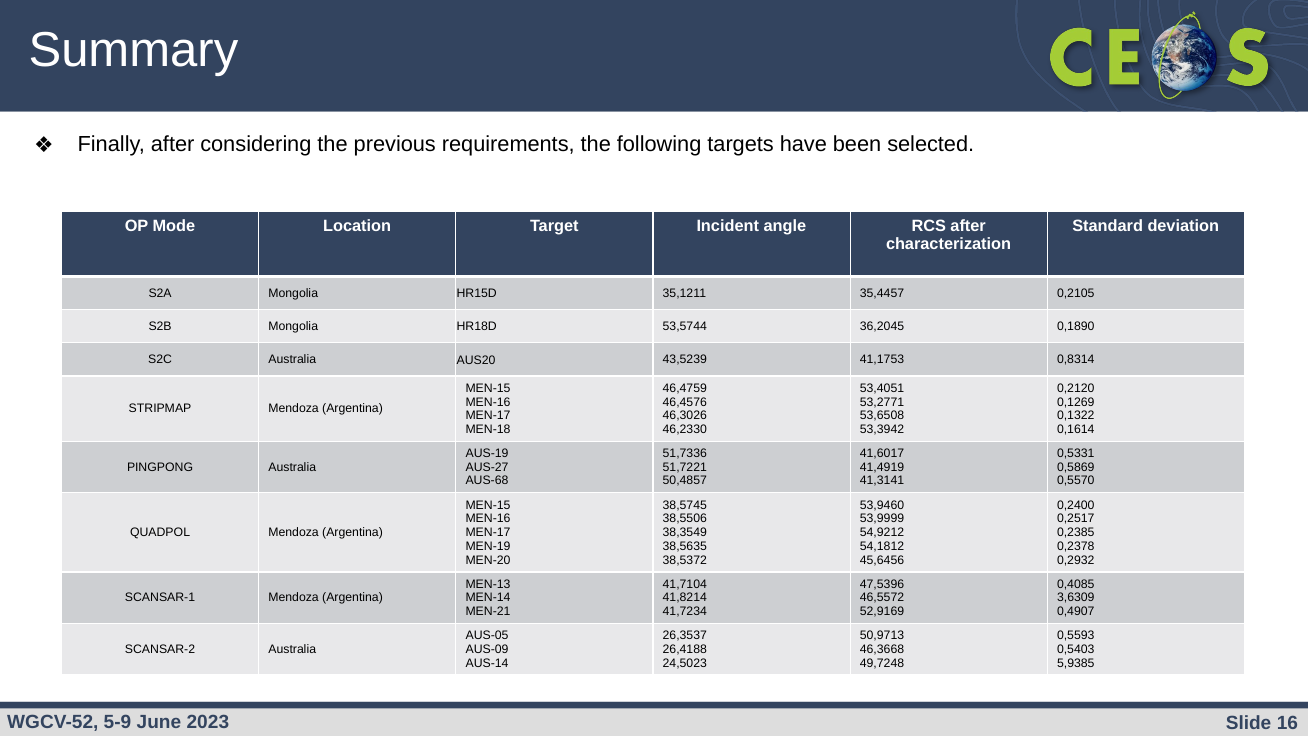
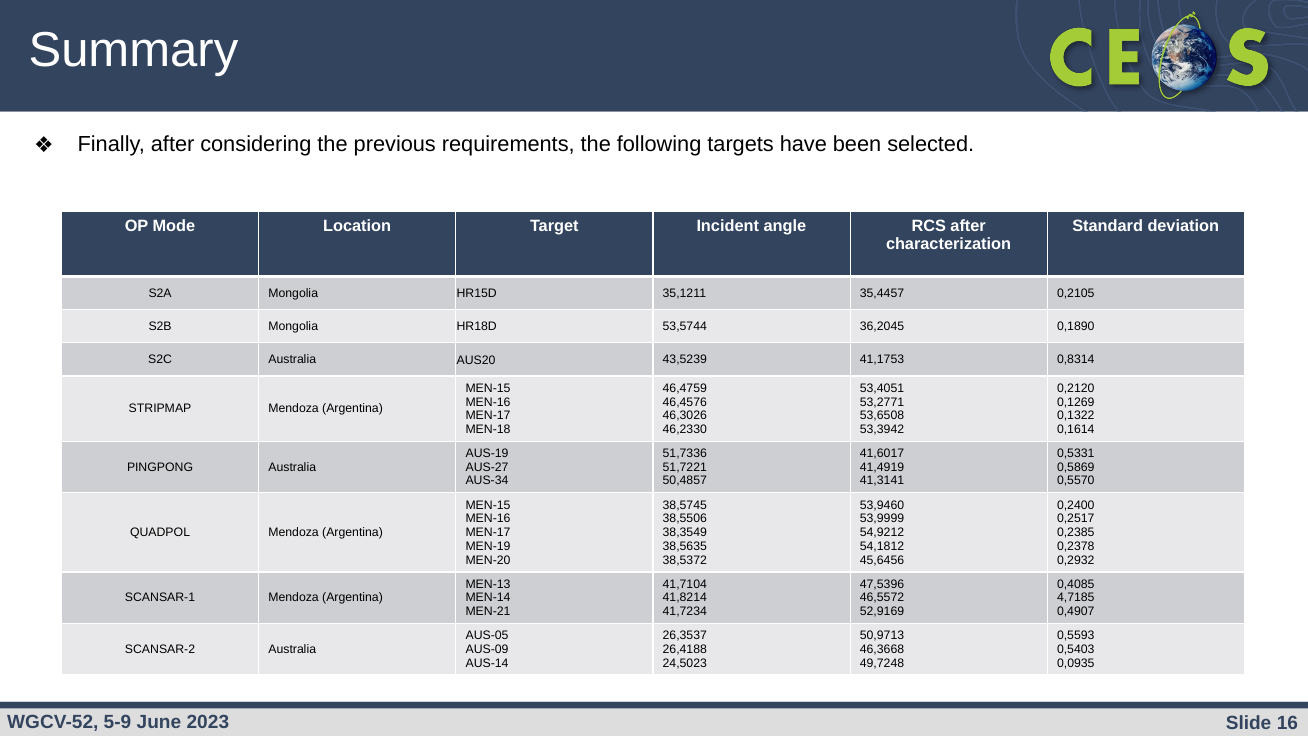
AUS-68: AUS-68 -> AUS-34 (487, 481)
3,6309: 3,6309 -> 4,7185 (1076, 598)
5,9385: 5,9385 -> 0,0935 (1076, 663)
